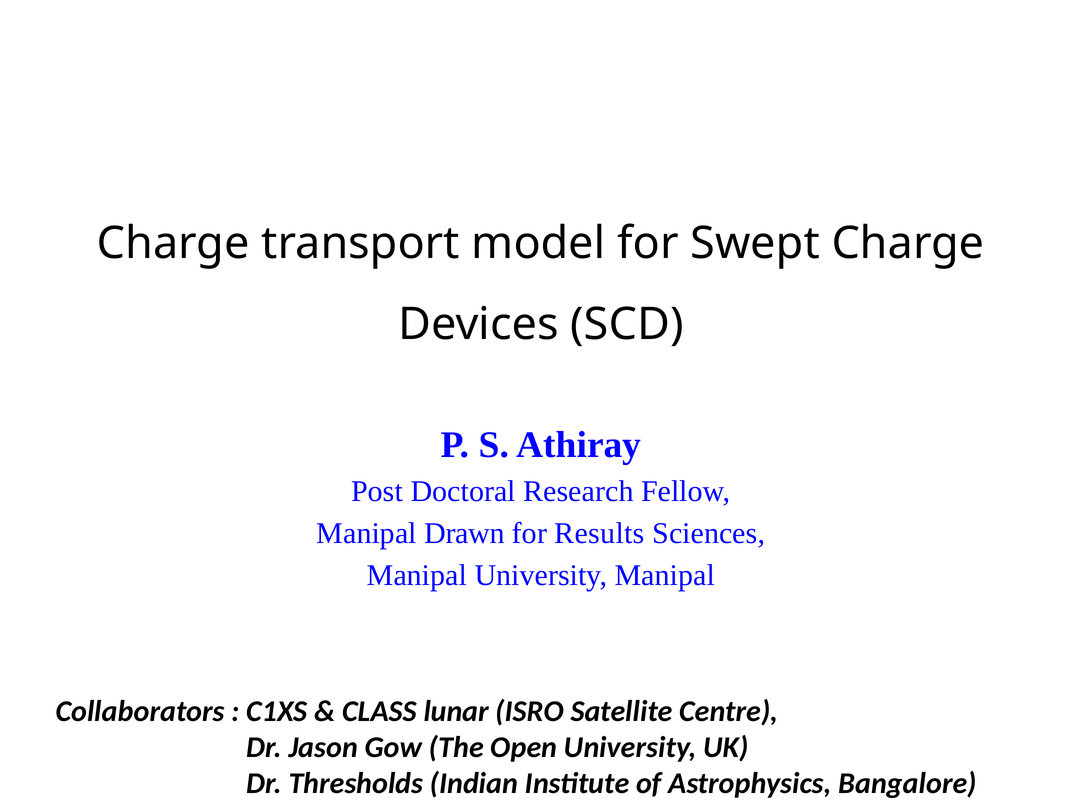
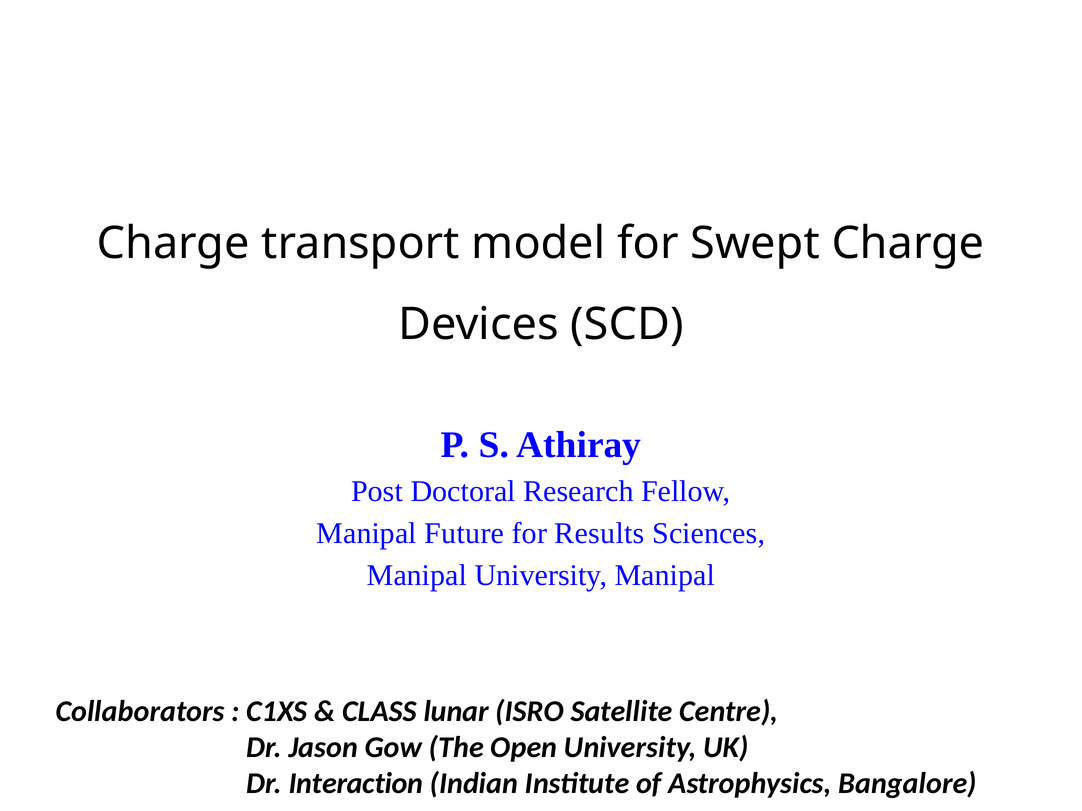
Drawn: Drawn -> Future (464, 534)
Thresholds: Thresholds -> Interaction (356, 784)
